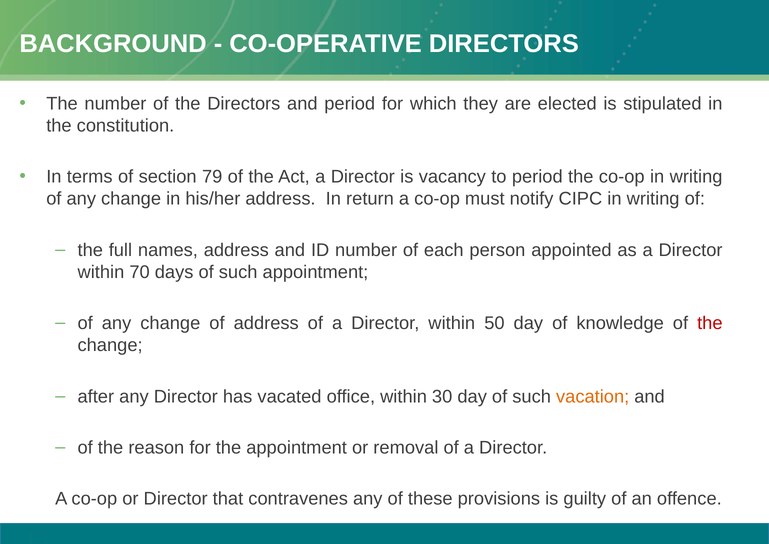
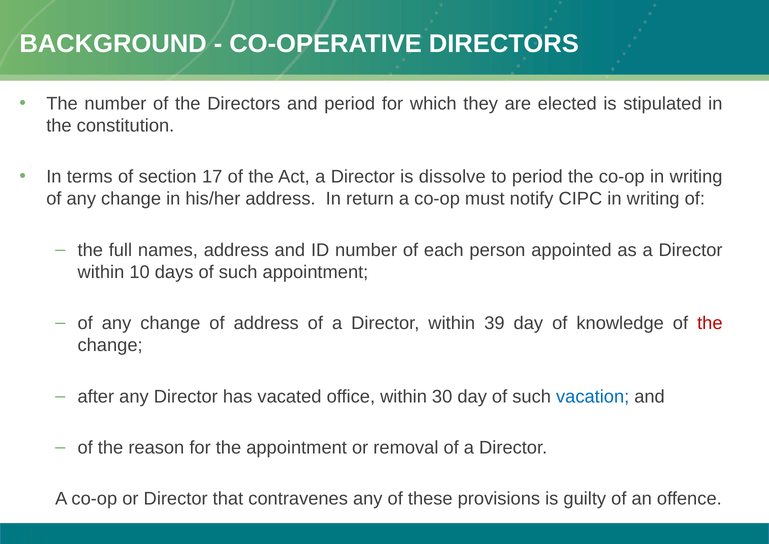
79: 79 -> 17 (212, 177)
vacancy: vacancy -> dissolve (452, 177)
70: 70 -> 10 (140, 272)
50: 50 -> 39 (494, 323)
vacation colour: orange -> blue (593, 397)
